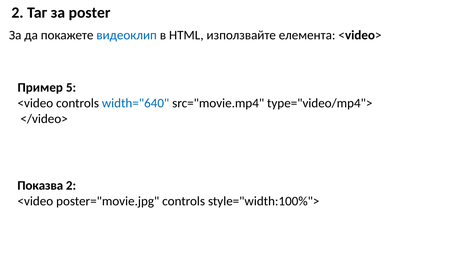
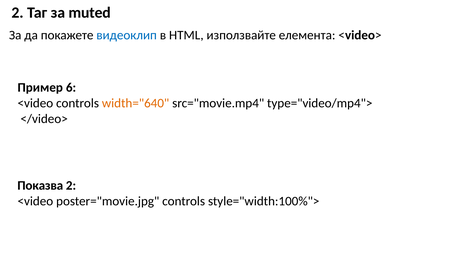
poster: poster -> muted (90, 13)
5: 5 -> 6 (71, 88)
width="640 colour: blue -> orange (136, 103)
